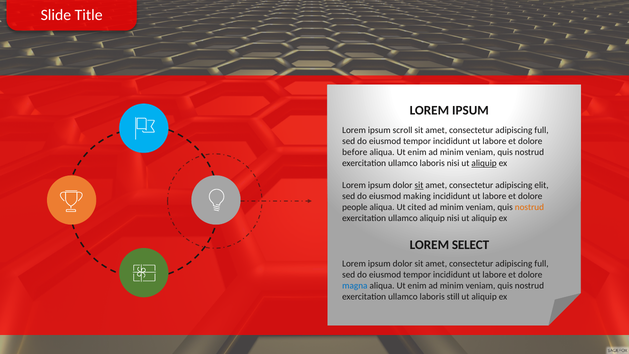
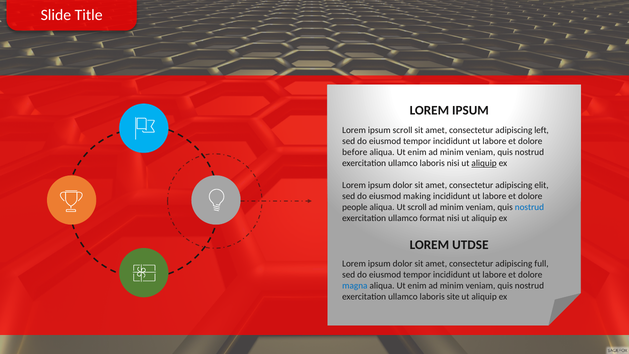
full: full -> left (542, 130)
sit underline: present -> none (419, 185)
Ut cited: cited -> scroll (417, 207)
nostrud colour: orange -> blue (529, 207)
ullamco aliquip: aliquip -> format (432, 218)
SELECT: SELECT -> UTDSE (470, 245)
still: still -> site (453, 297)
